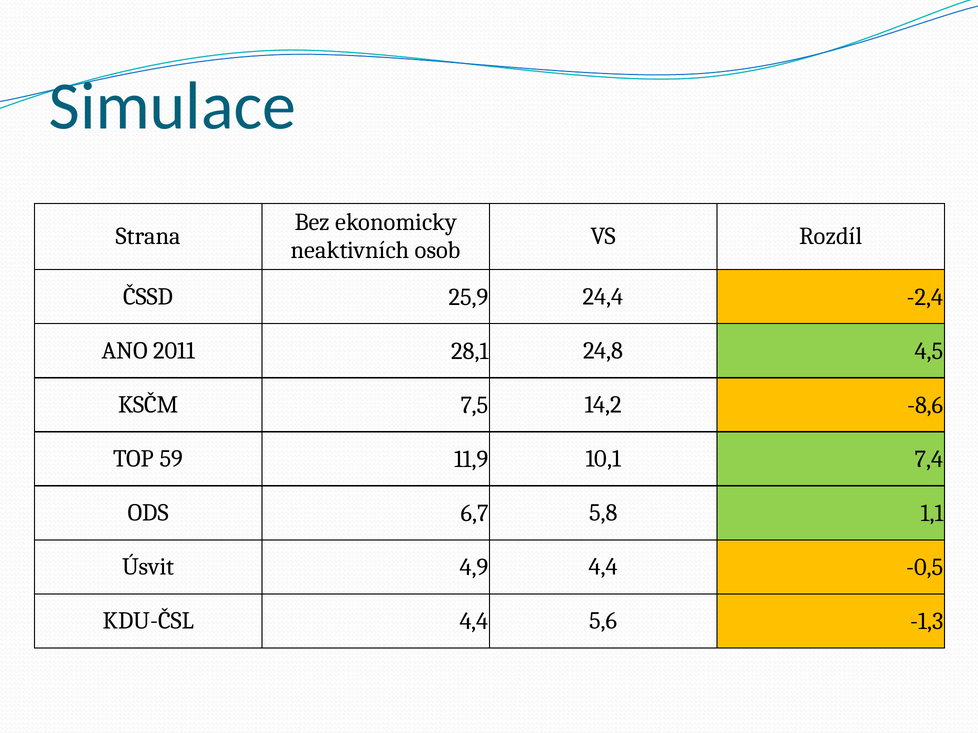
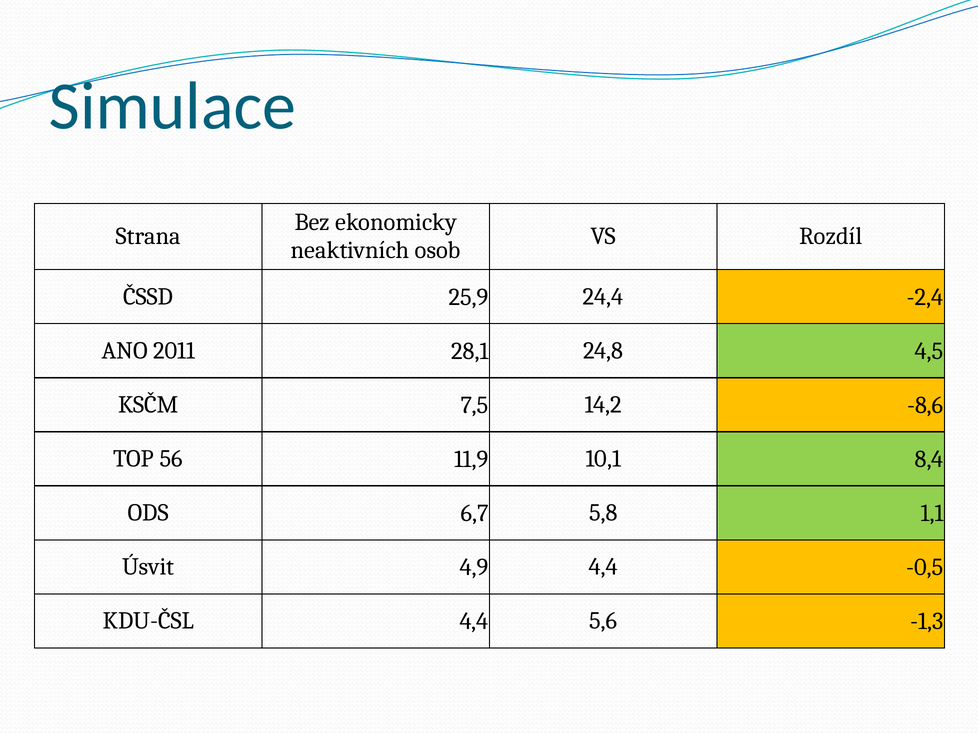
59: 59 -> 56 (171, 459)
7,4: 7,4 -> 8,4 (929, 459)
